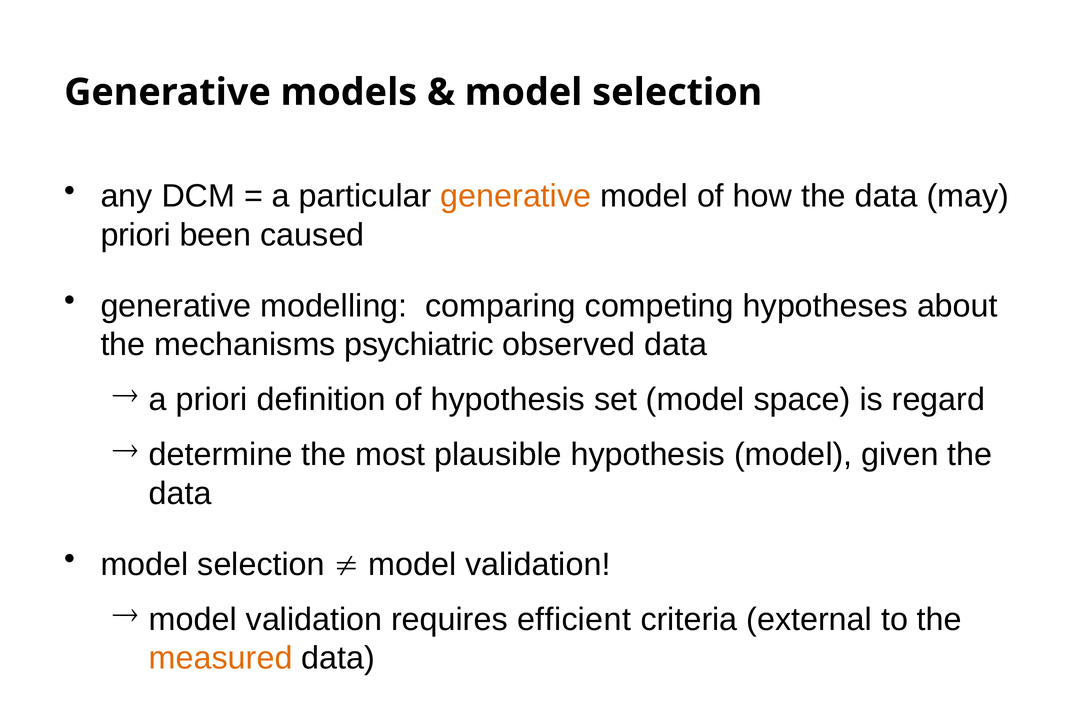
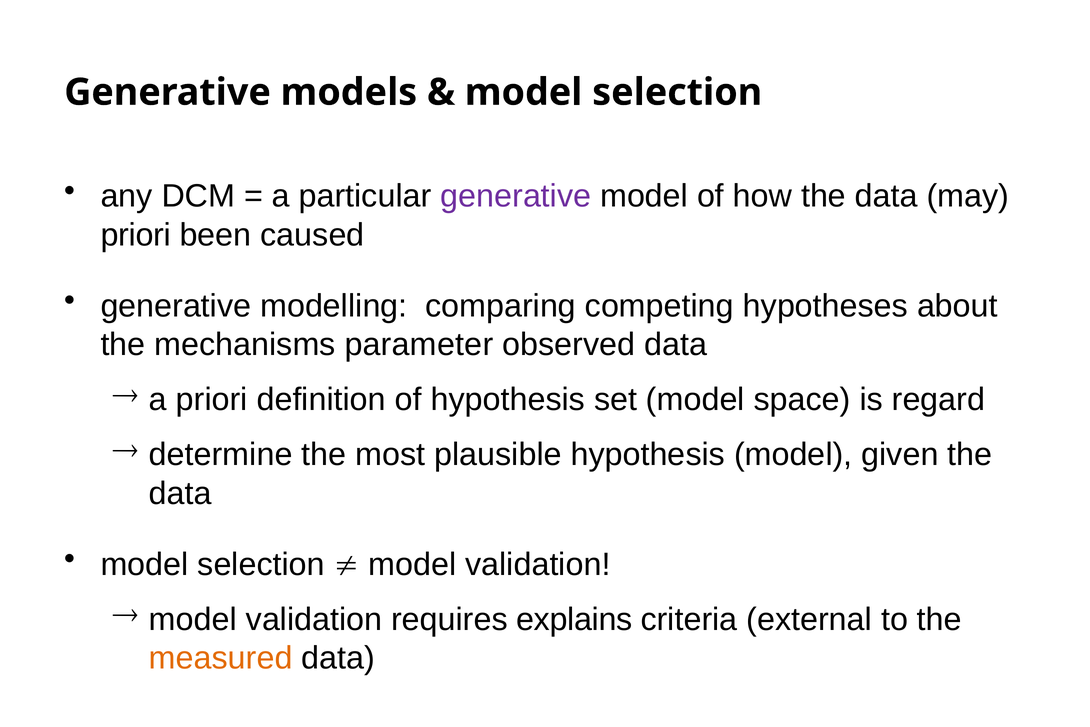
generative colour: orange -> purple (516, 196)
psychiatric: psychiatric -> parameter (419, 345)
efficient: efficient -> explains (574, 619)
